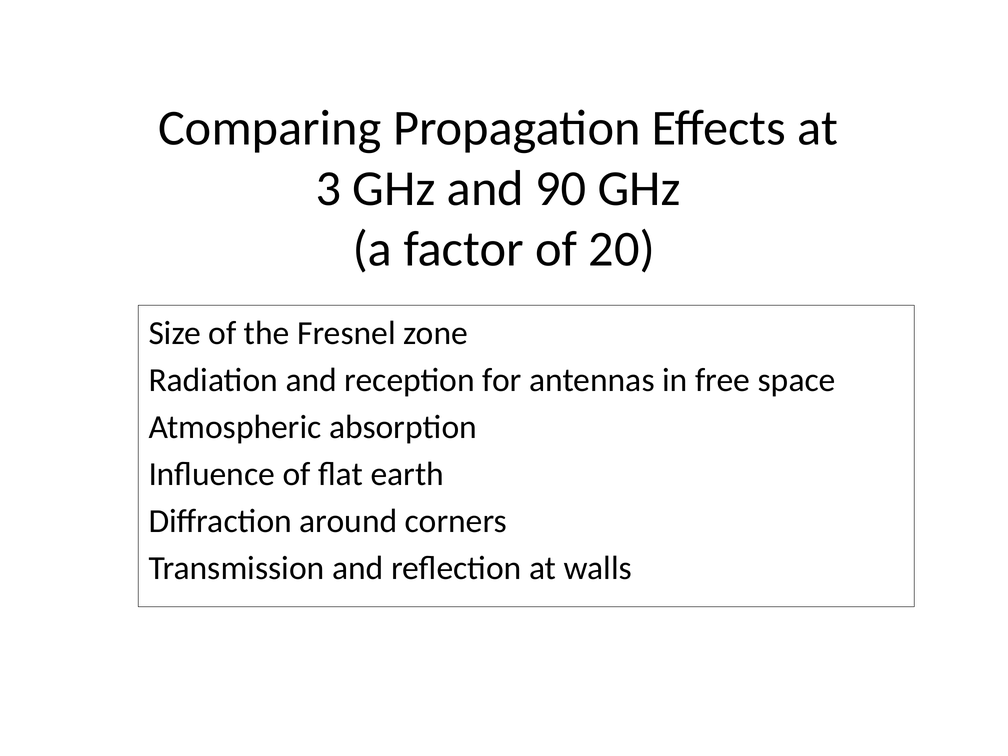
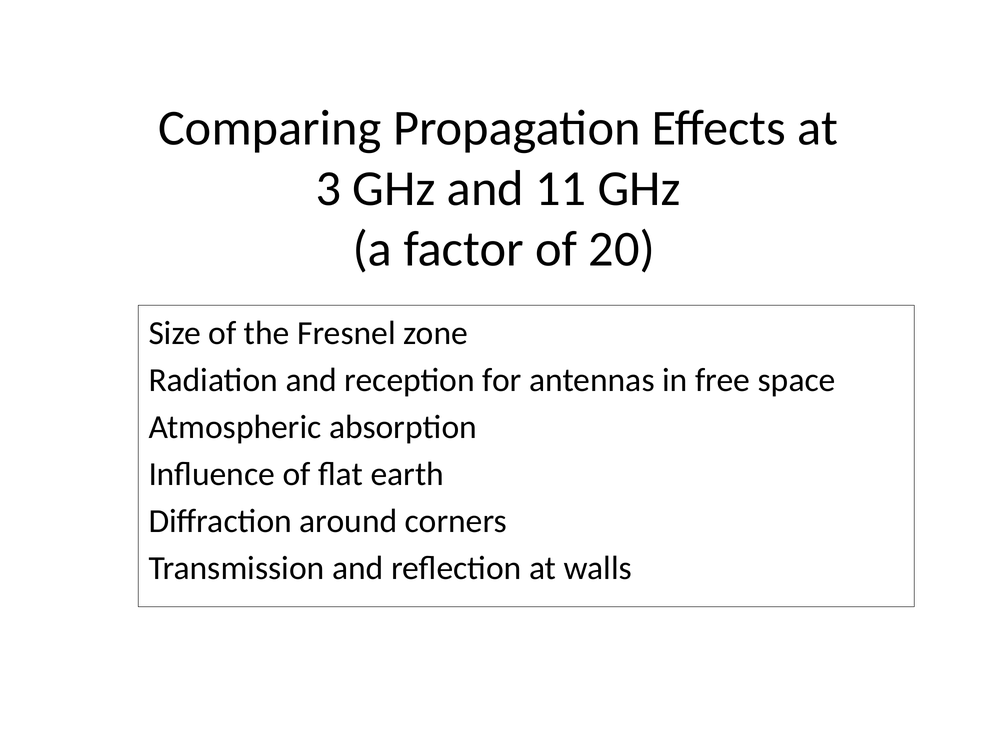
90: 90 -> 11 (561, 189)
